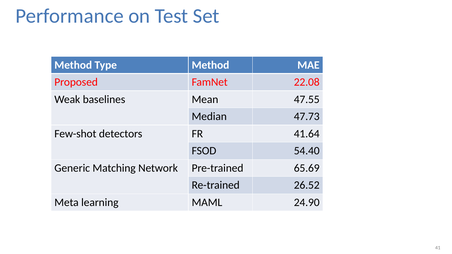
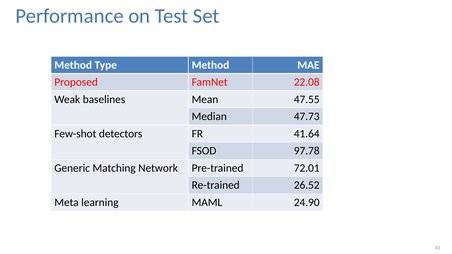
54.40: 54.40 -> 97.78 (307, 151)
65.69: 65.69 -> 72.01 (307, 168)
